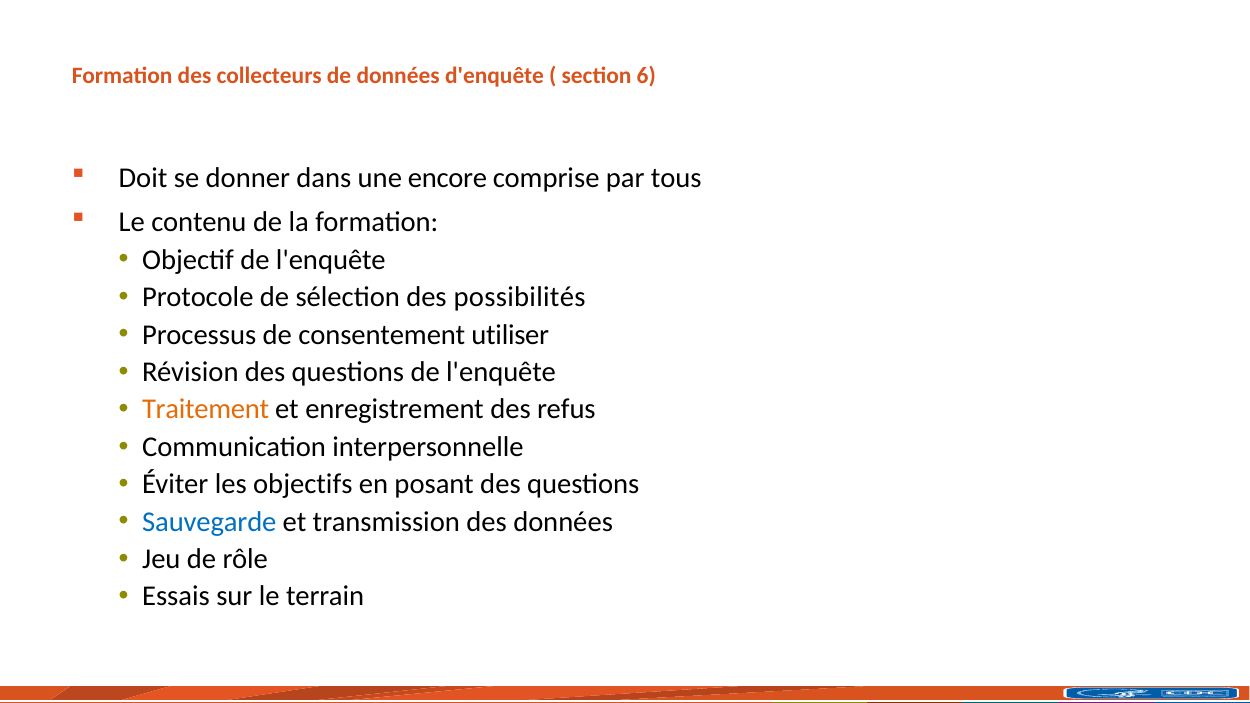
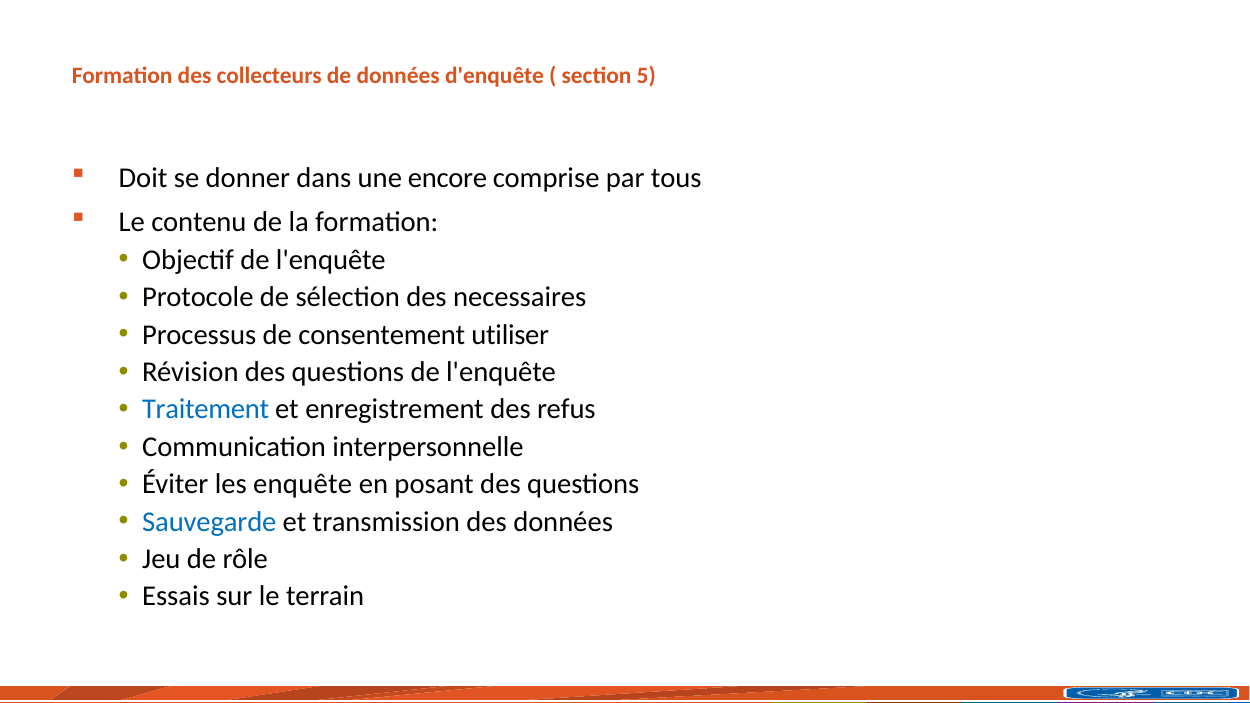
6: 6 -> 5 (646, 76)
possibilités: possibilités -> necessaires (520, 297)
Traitement colour: orange -> blue (206, 409)
objectifs: objectifs -> enquête (303, 484)
